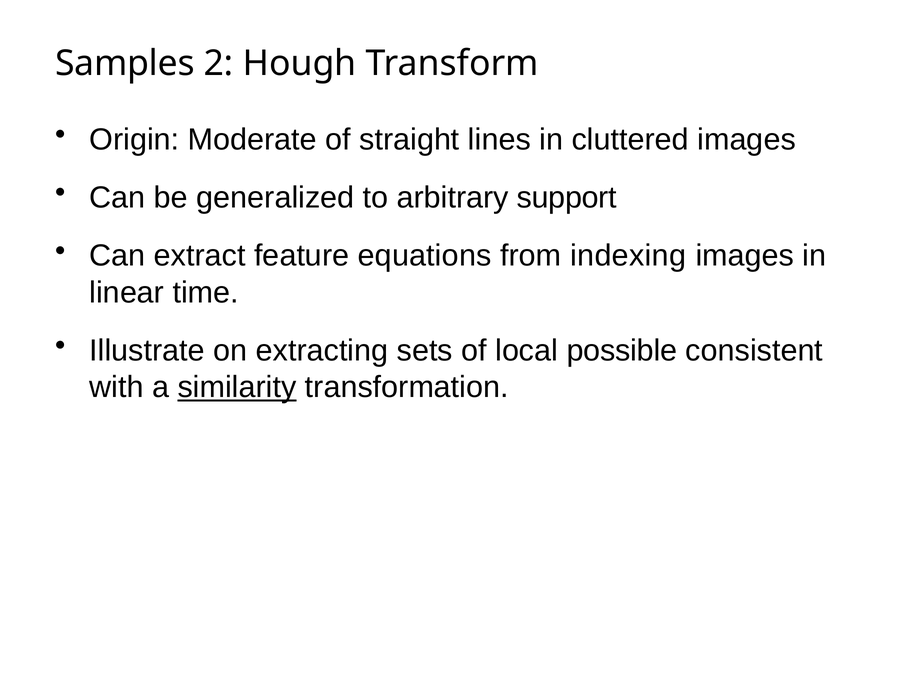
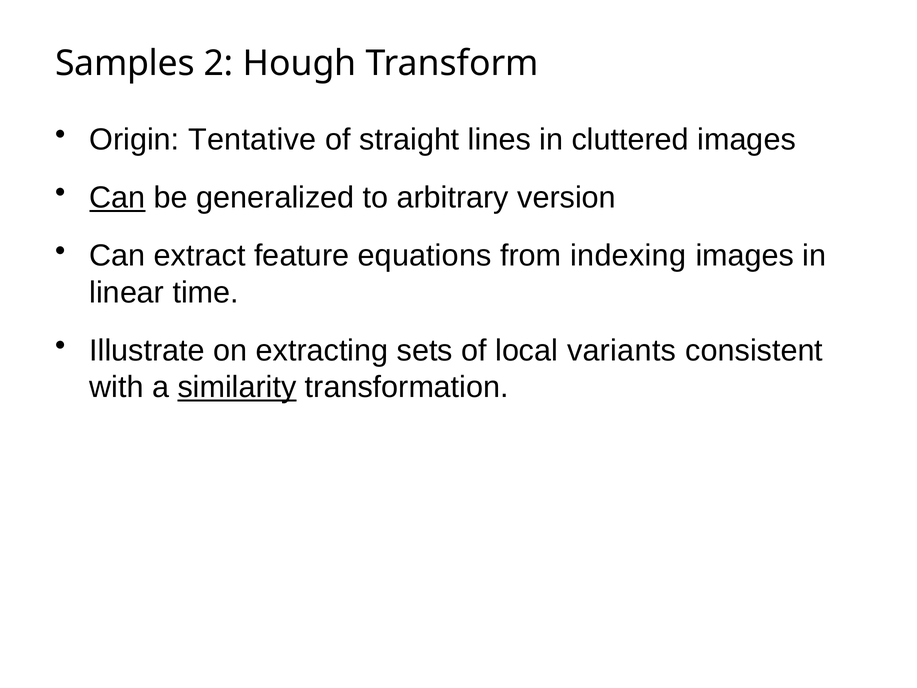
Moderate: Moderate -> Tentative (252, 140)
Can underline: none -> present (117, 198)
support: support -> version (567, 198)
possible: possible -> variants (622, 351)
